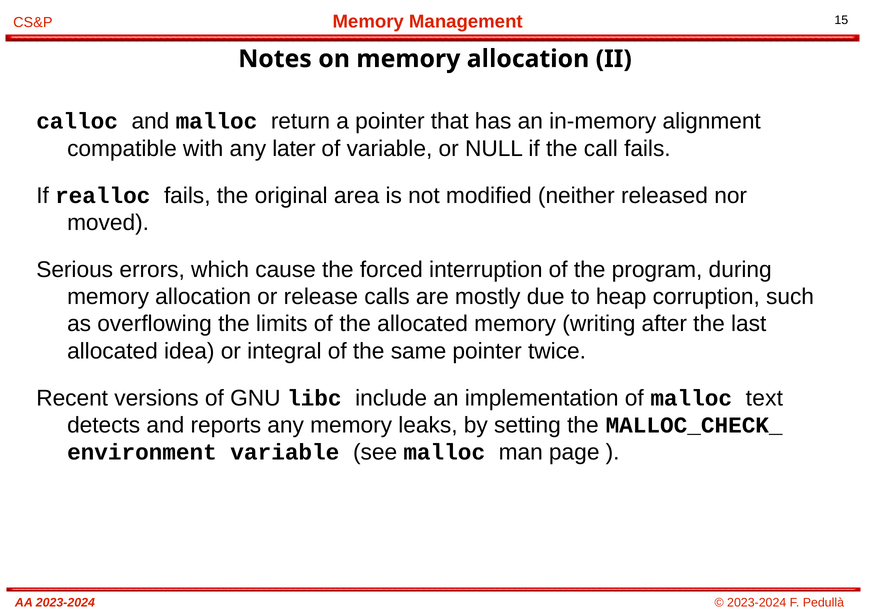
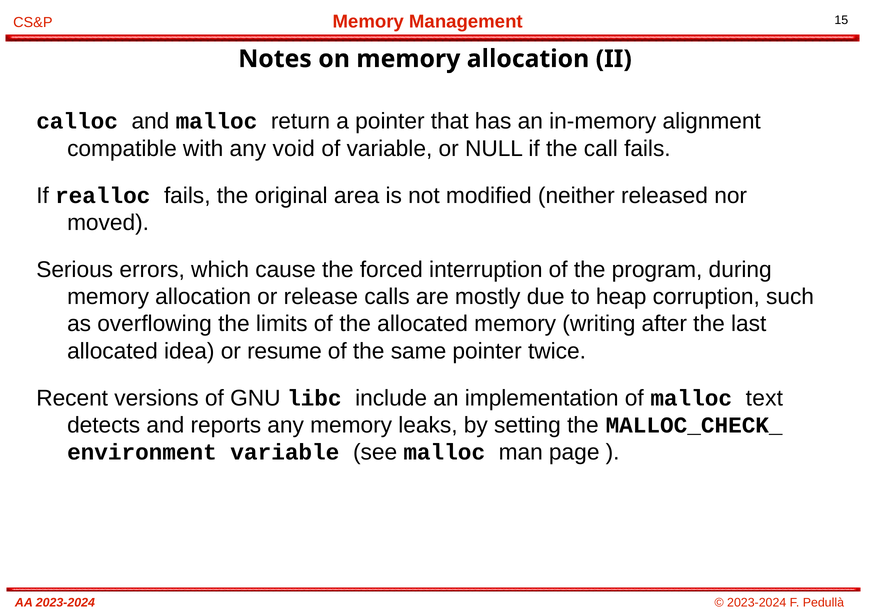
later: later -> void (294, 149)
integral: integral -> resume (284, 351)
